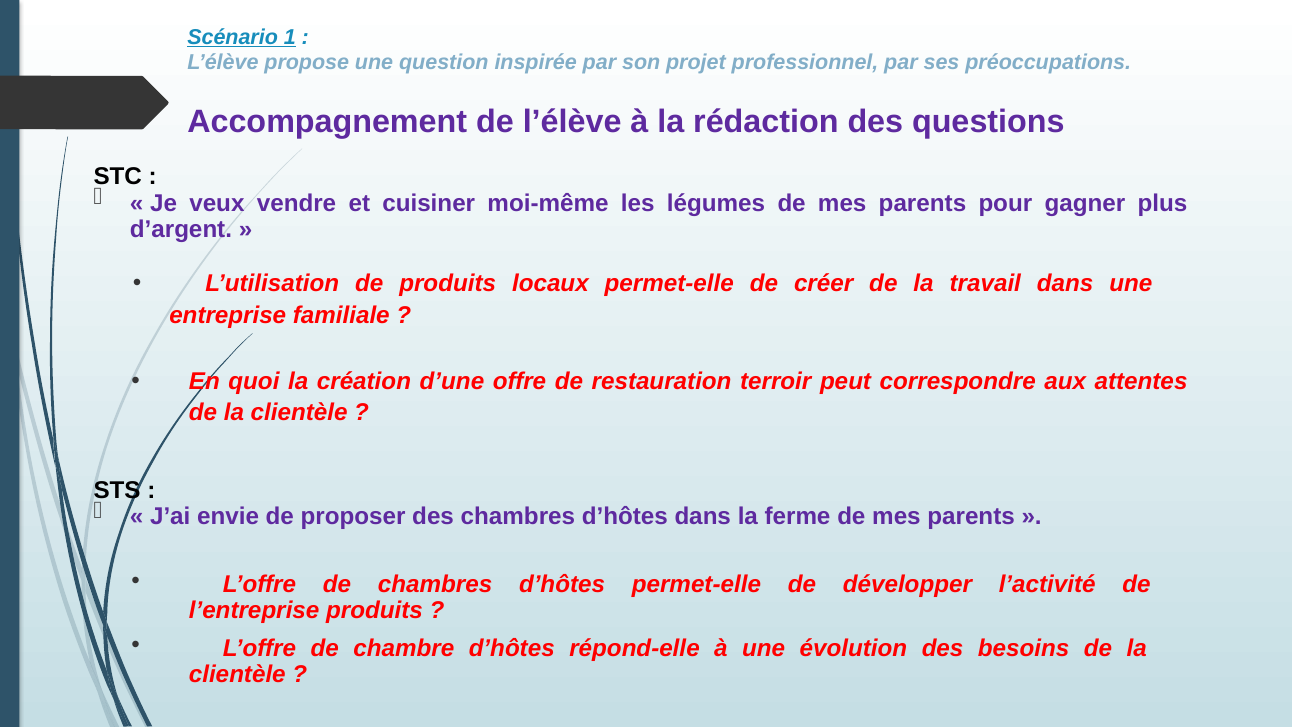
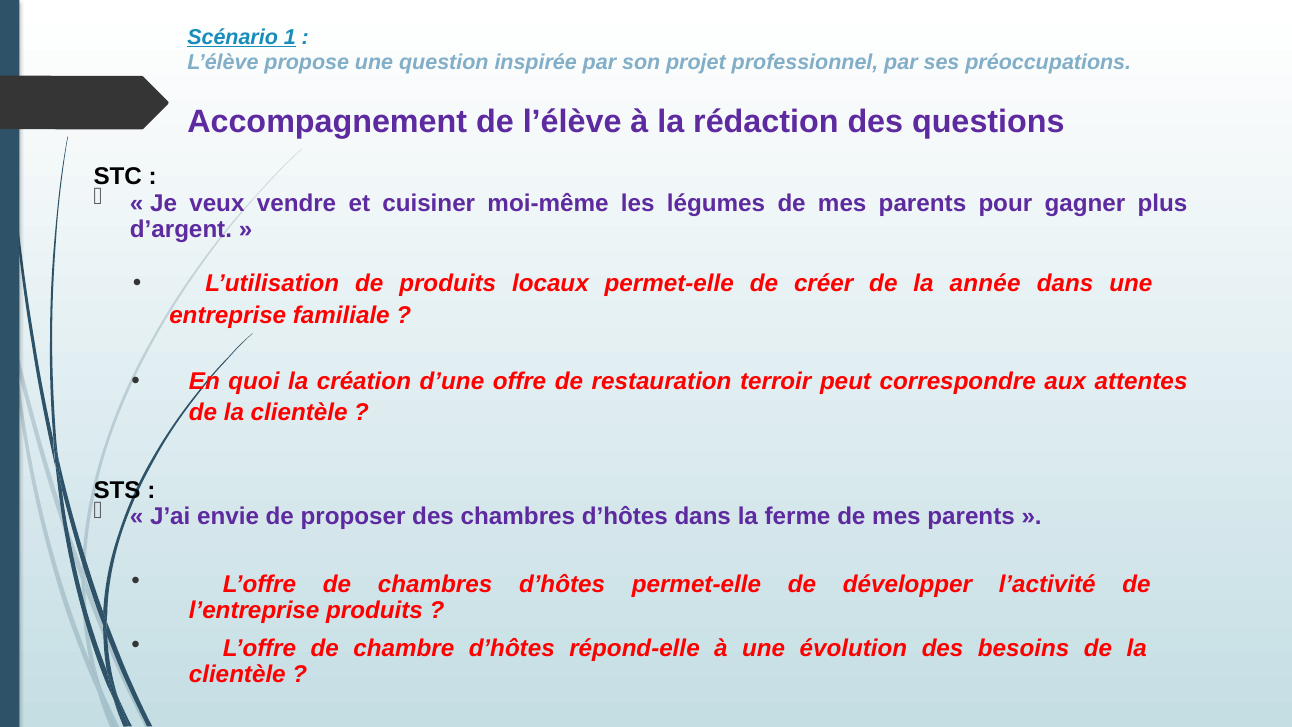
travail: travail -> année (985, 284)
